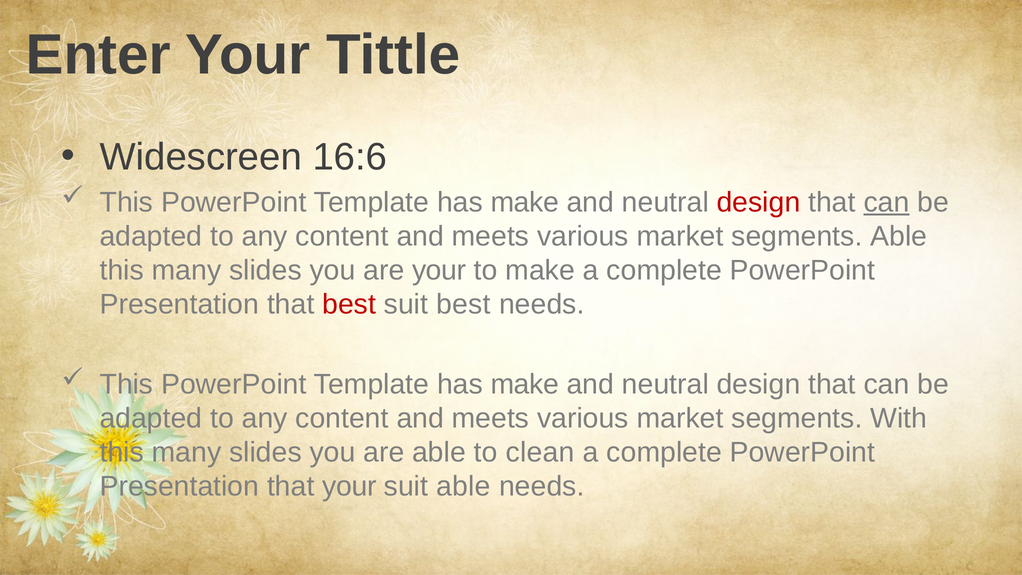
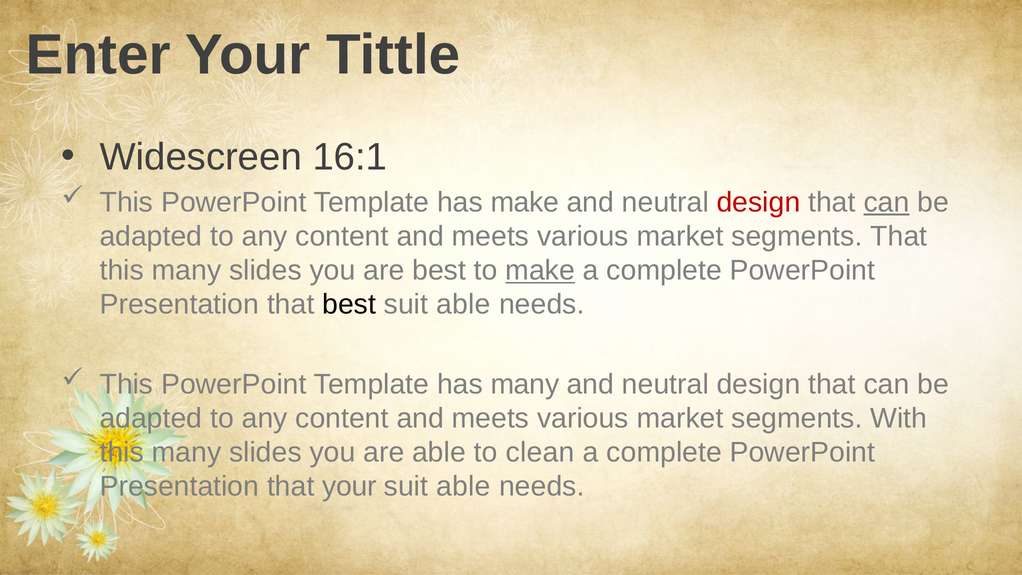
16:6: 16:6 -> 16:1 (350, 157)
segments Able: Able -> That (899, 236)
are your: your -> best (439, 270)
make underline: none -> present (540, 270)
best colour: red -> black (349, 305)
best: best -> able (463, 305)
make: make -> many (525, 384)
